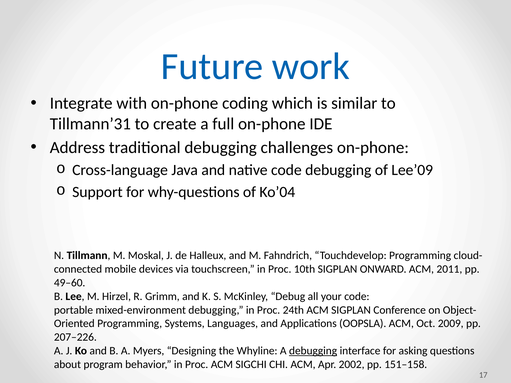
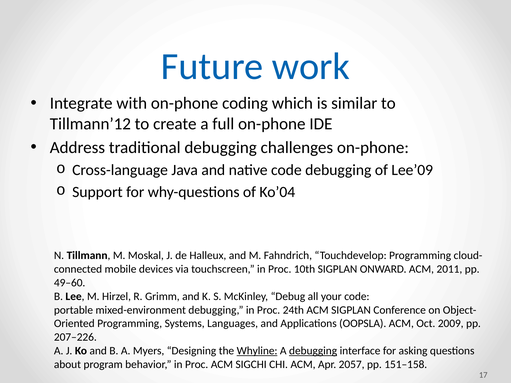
Tillmann’31: Tillmann’31 -> Tillmann’12 (90, 124)
Whyline underline: none -> present (257, 351)
2002: 2002 -> 2057 (352, 365)
